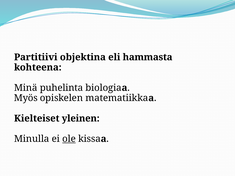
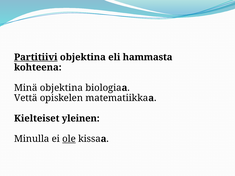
Partitiivi underline: none -> present (36, 57)
Minä puhelinta: puhelinta -> objektina (61, 88)
Myös: Myös -> Vettä (26, 98)
